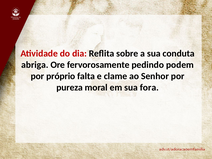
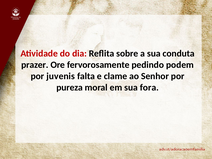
abriga: abriga -> prazer (35, 65)
próprio: próprio -> juvenis (61, 76)
